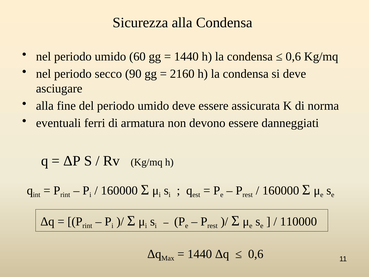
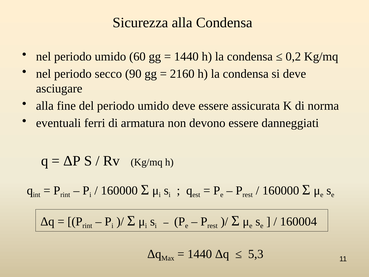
0,6: 0,6 -> 0,2 (293, 56)
110000: 110000 -> 160004 (299, 221)
0,6: 0,6 -> 5,3 (256, 254)
